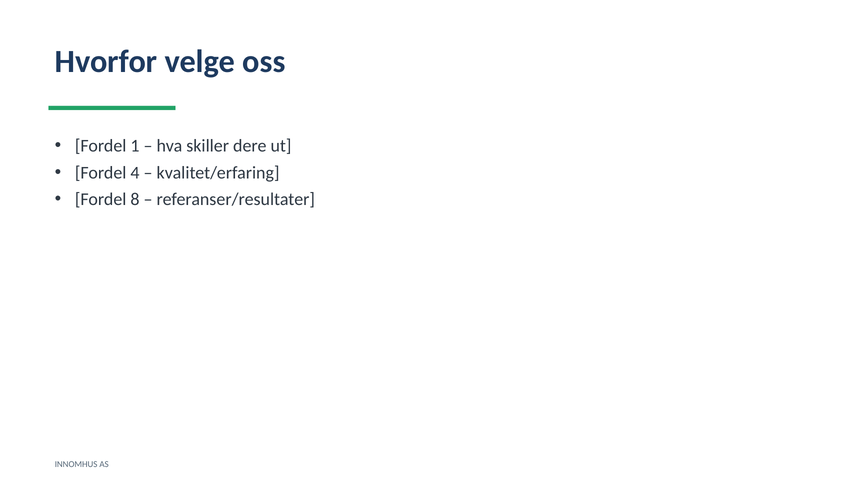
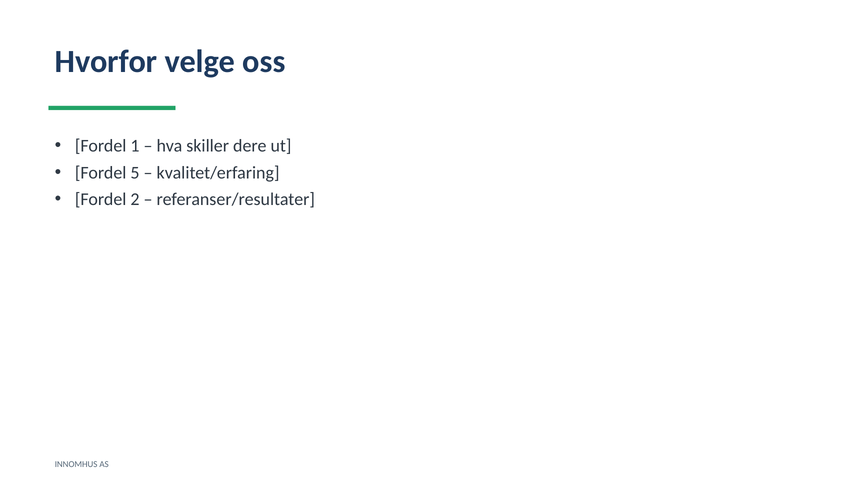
4: 4 -> 5 (135, 173)
8: 8 -> 2 (135, 200)
